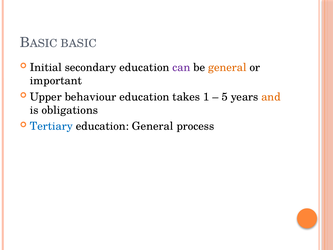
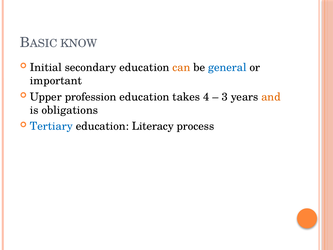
BASIC: BASIC -> KNOW (79, 44)
can colour: purple -> orange (181, 67)
general colour: orange -> blue (227, 67)
behaviour: behaviour -> profession (91, 97)
1: 1 -> 4 (206, 97)
5: 5 -> 3 (225, 97)
education General: General -> Literacy (153, 126)
